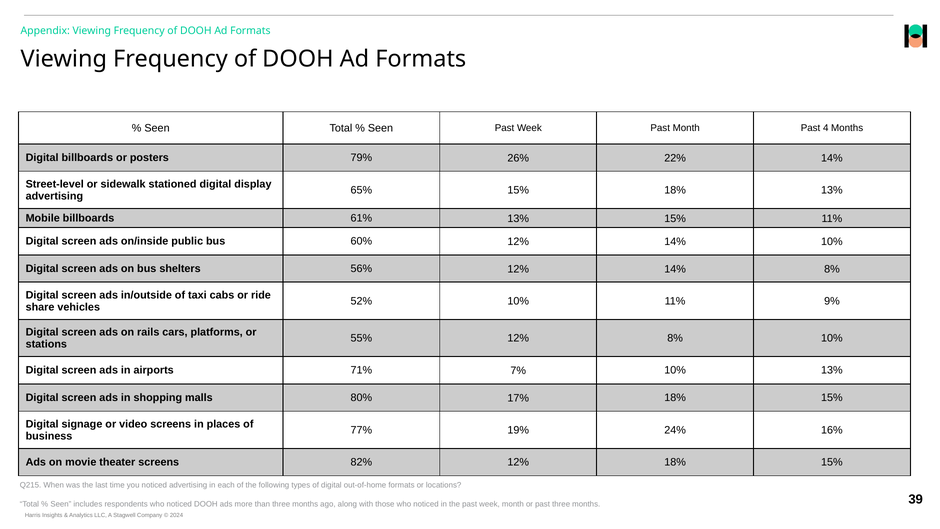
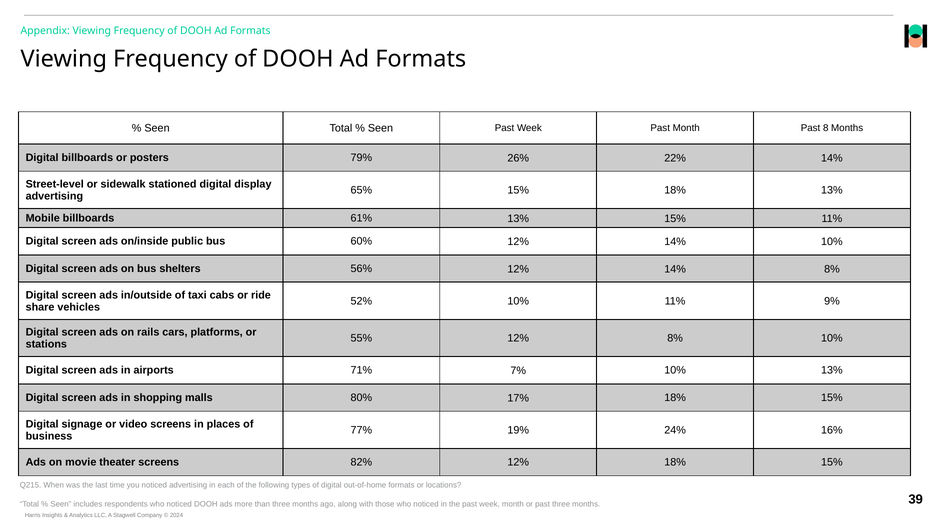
4: 4 -> 8 (826, 128)
